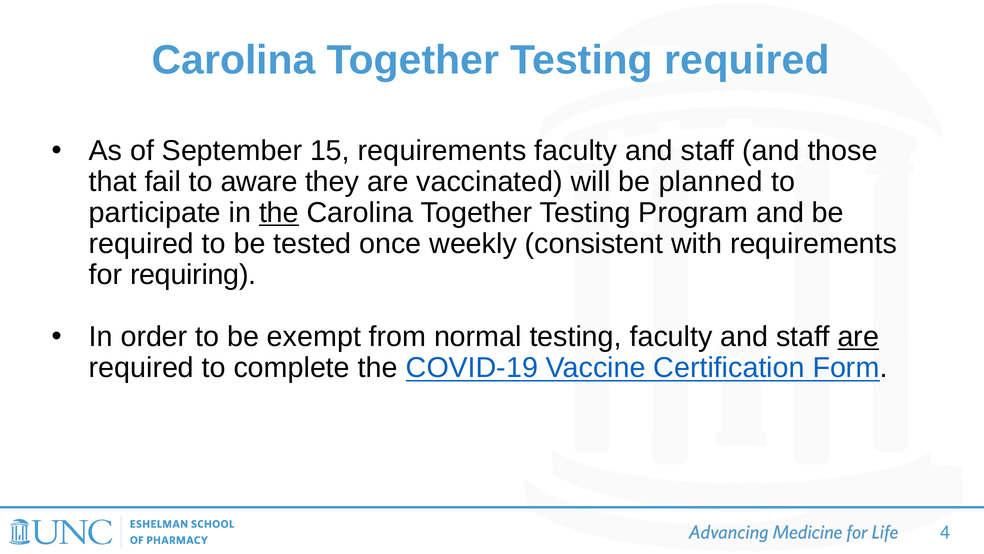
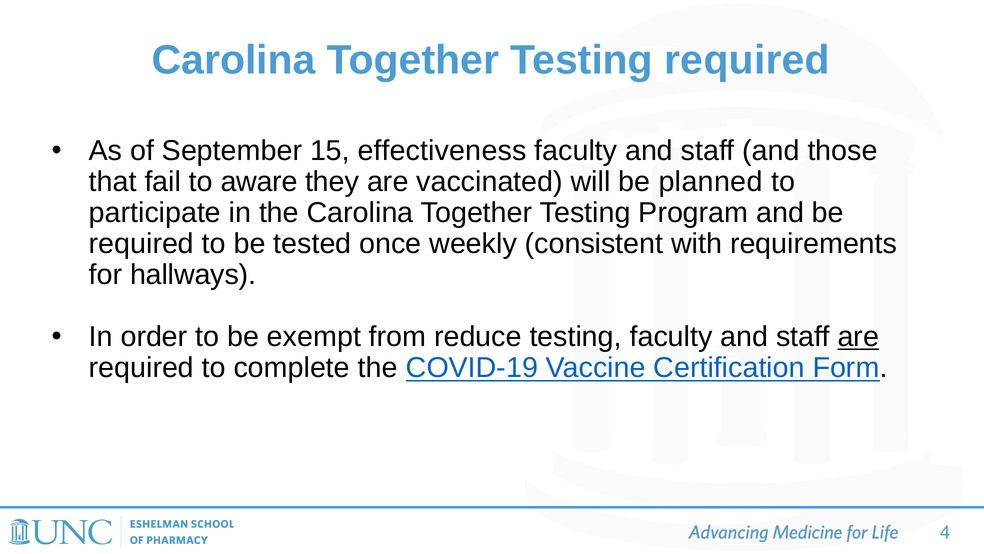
15 requirements: requirements -> effectiveness (442, 151)
the underline: present -> none (279, 213)
requiring: requiring -> hallways (193, 275)
normal: normal -> reduce (478, 337)
